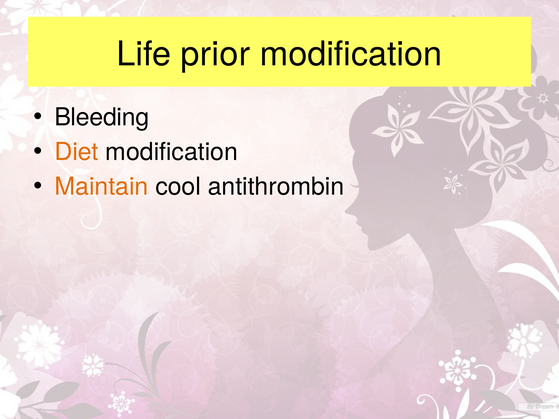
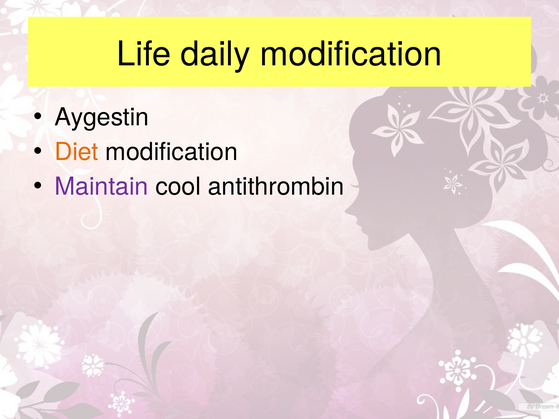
prior: prior -> daily (216, 54)
Bleeding: Bleeding -> Aygestin (102, 117)
Maintain colour: orange -> purple (101, 187)
